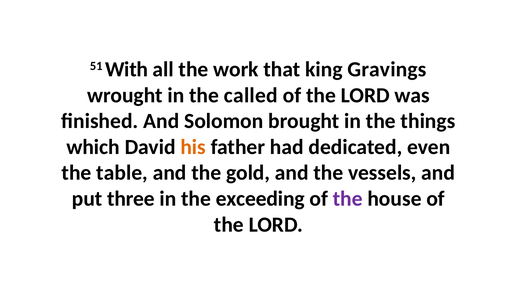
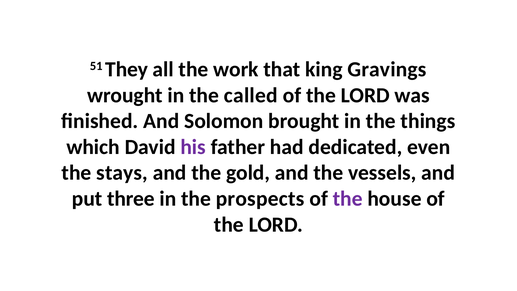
With: With -> They (127, 69)
his colour: orange -> purple (193, 147)
table: table -> stays (122, 173)
exceeding: exceeding -> prospects (260, 199)
